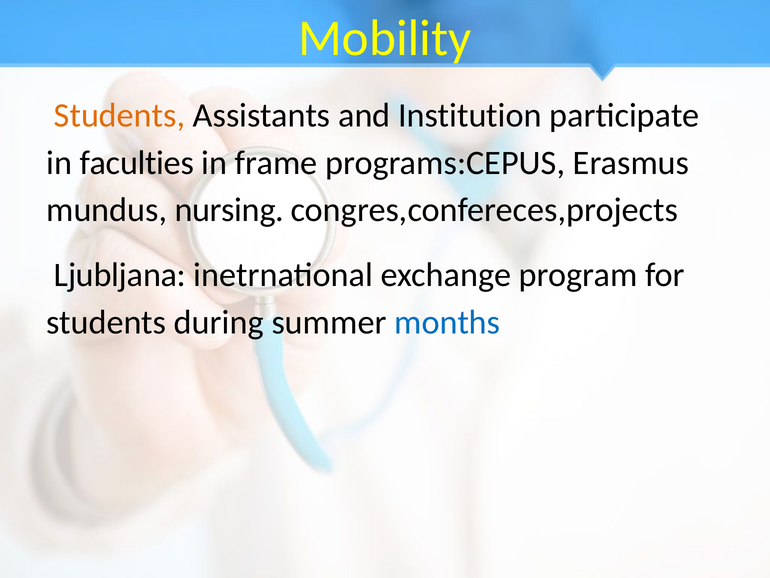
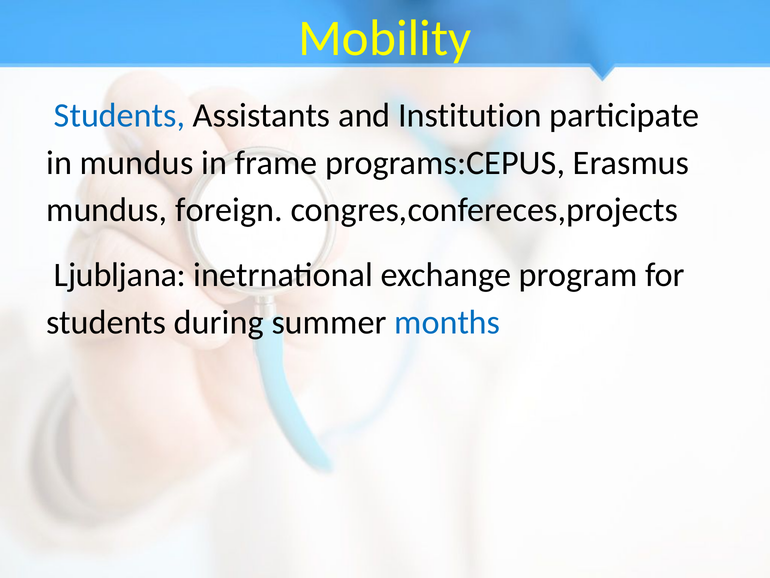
Students colour: orange -> blue (120, 116)
in faculties: faculties -> mundus (137, 163)
nursing: nursing -> foreign (229, 210)
